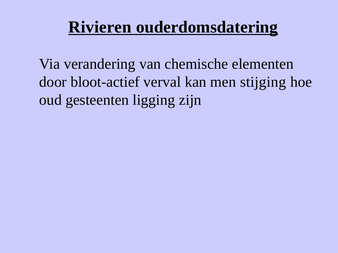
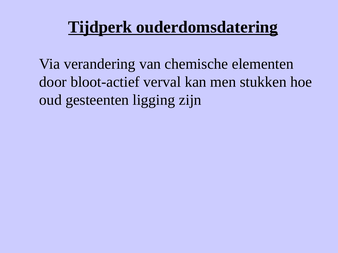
Rivieren: Rivieren -> Tijdperk (100, 27)
stijging: stijging -> stukken (263, 82)
